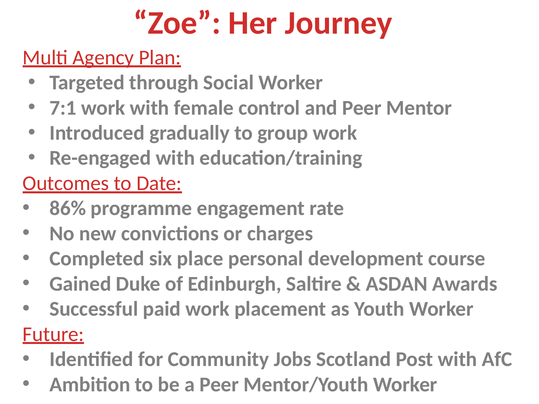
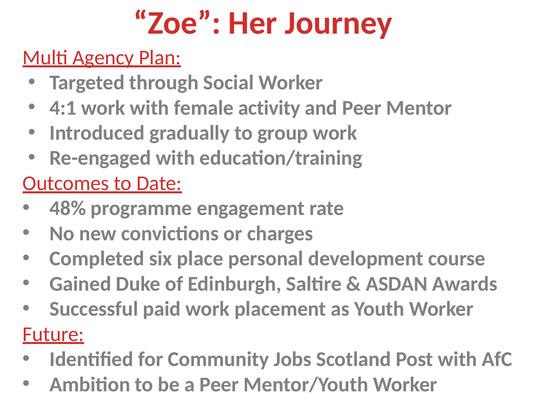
7:1: 7:1 -> 4:1 (63, 108)
control: control -> activity (269, 108)
86%: 86% -> 48% (68, 209)
